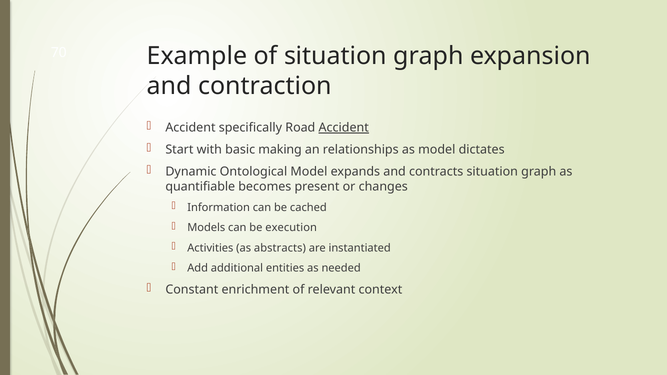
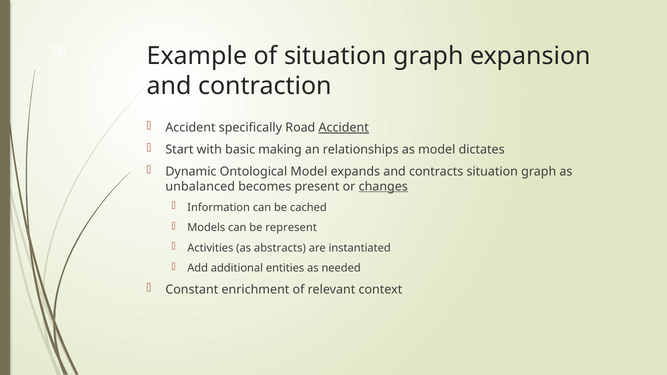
quantifiable: quantifiable -> unbalanced (200, 187)
changes underline: none -> present (383, 187)
execution: execution -> represent (291, 228)
